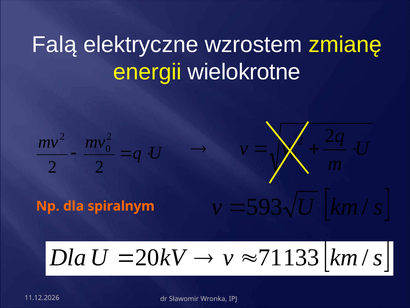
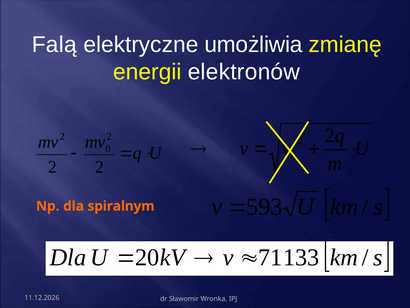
wzrostem: wzrostem -> umożliwia (253, 45)
wielokrotne: wielokrotne -> elektronów (244, 72)
